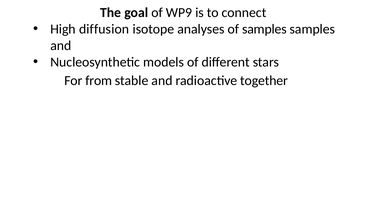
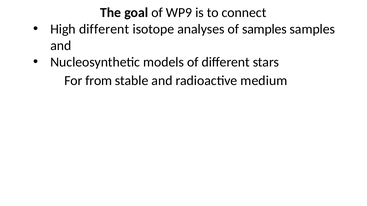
High diffusion: diffusion -> different (104, 29)
together: together -> medium (264, 81)
